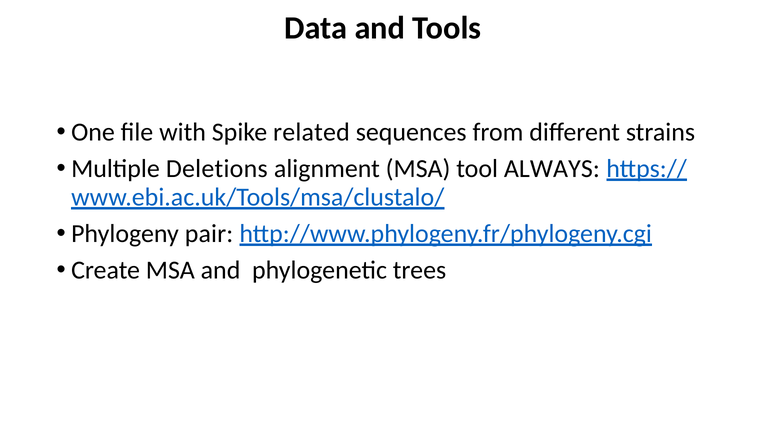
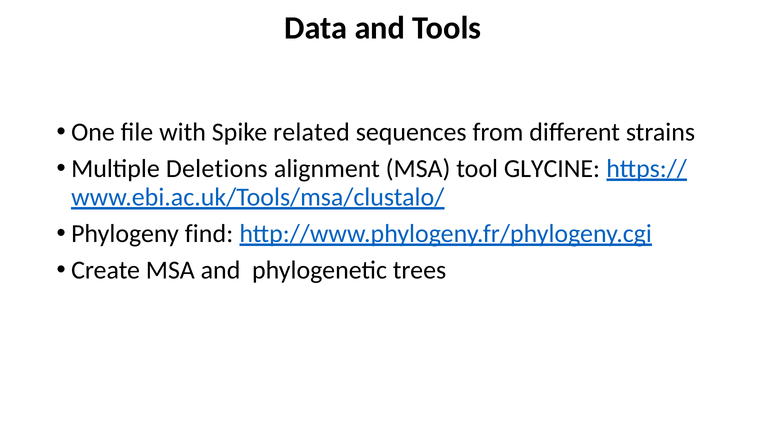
ALWAYS: ALWAYS -> GLYCINE (552, 168)
pair: pair -> find (209, 234)
